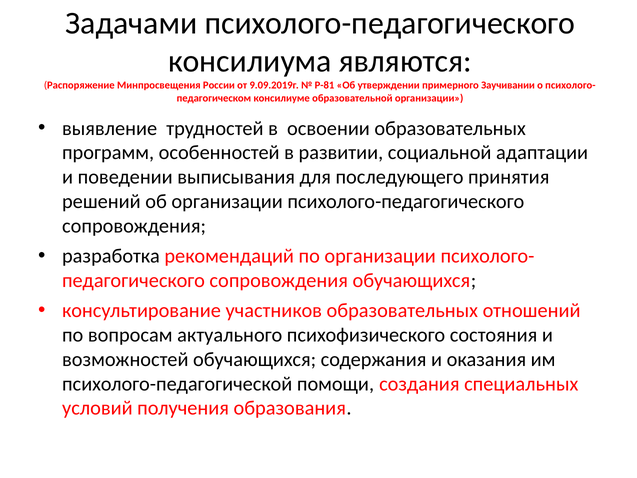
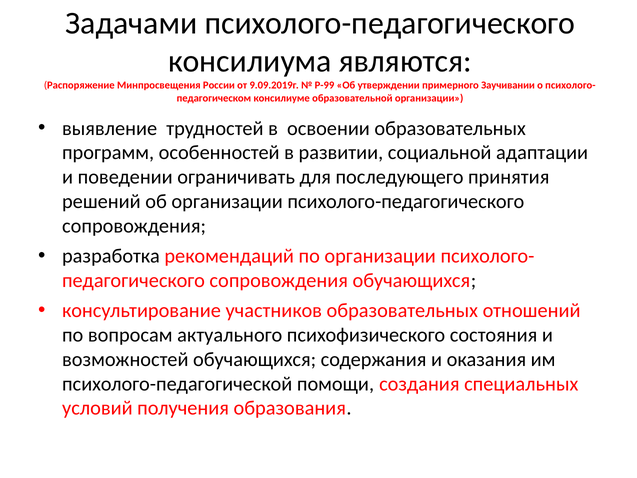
Р-81: Р-81 -> Р-99 (325, 85)
выписывания: выписывания -> ограничивать (236, 177)
